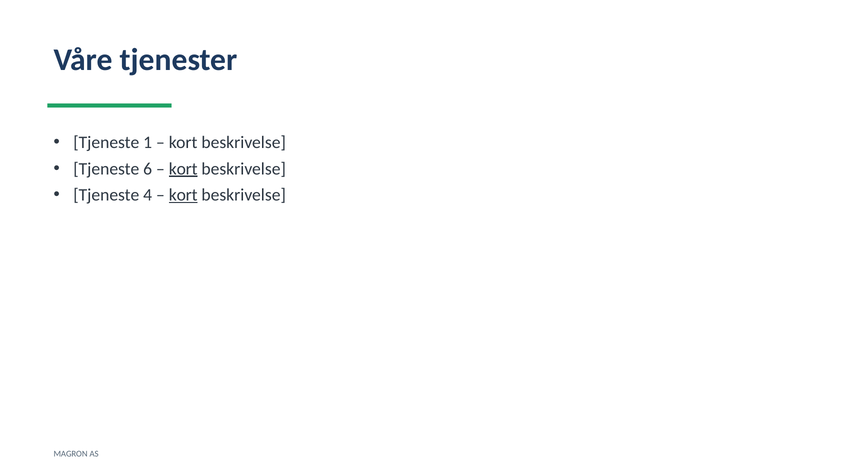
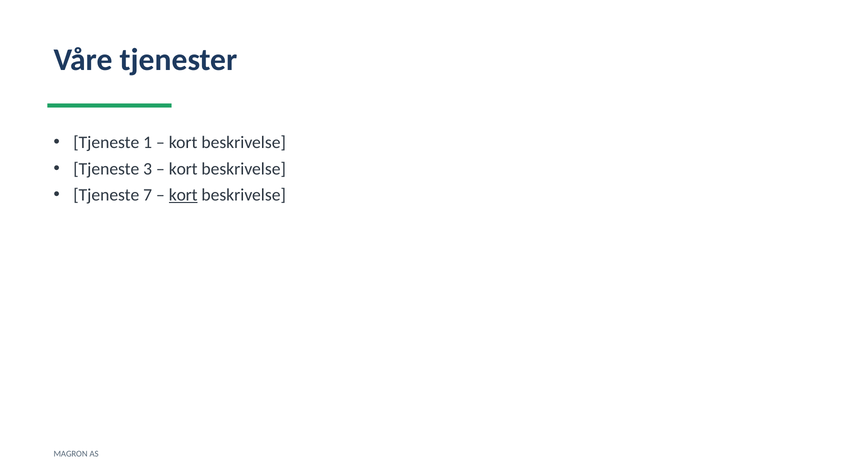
6: 6 -> 3 (148, 169)
kort underline: present -> none (183, 169)
4: 4 -> 7 (148, 195)
